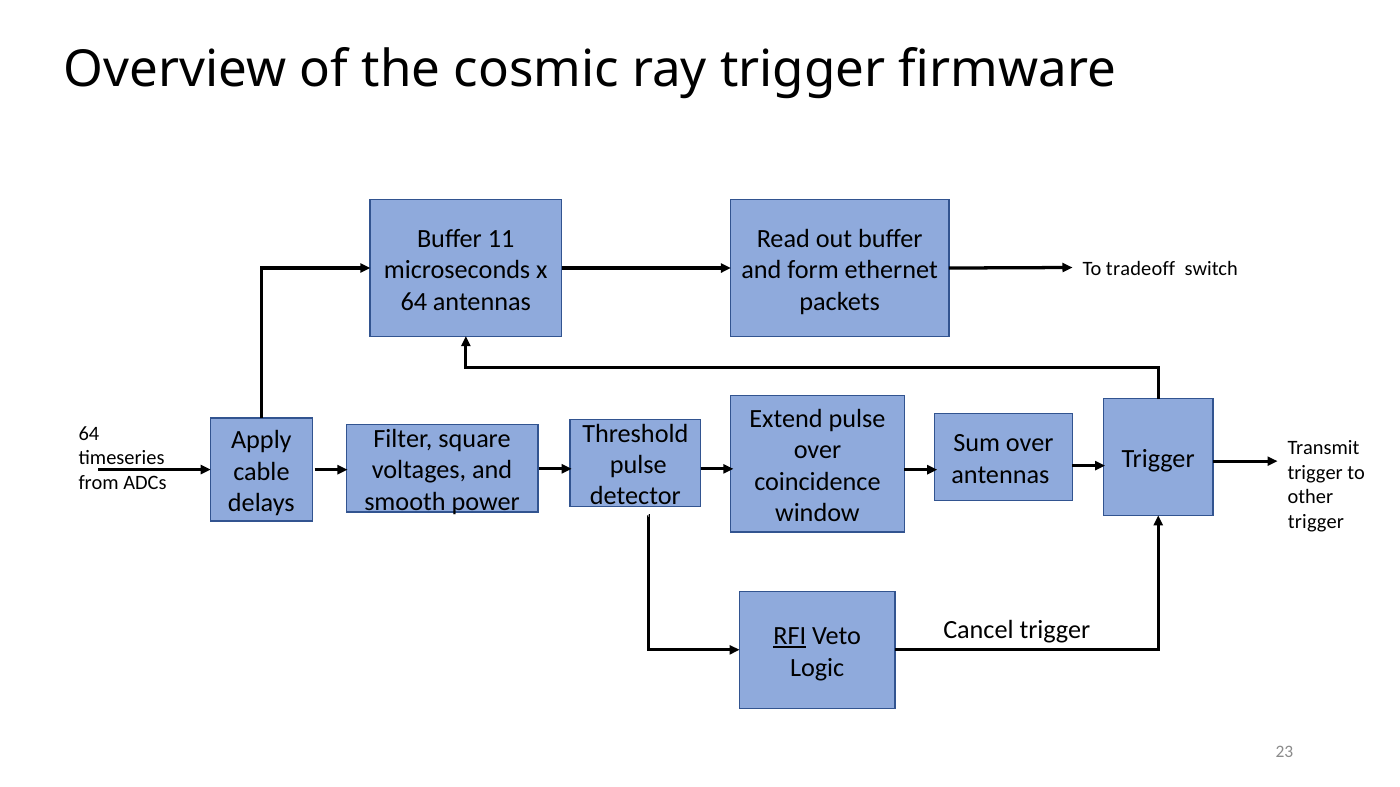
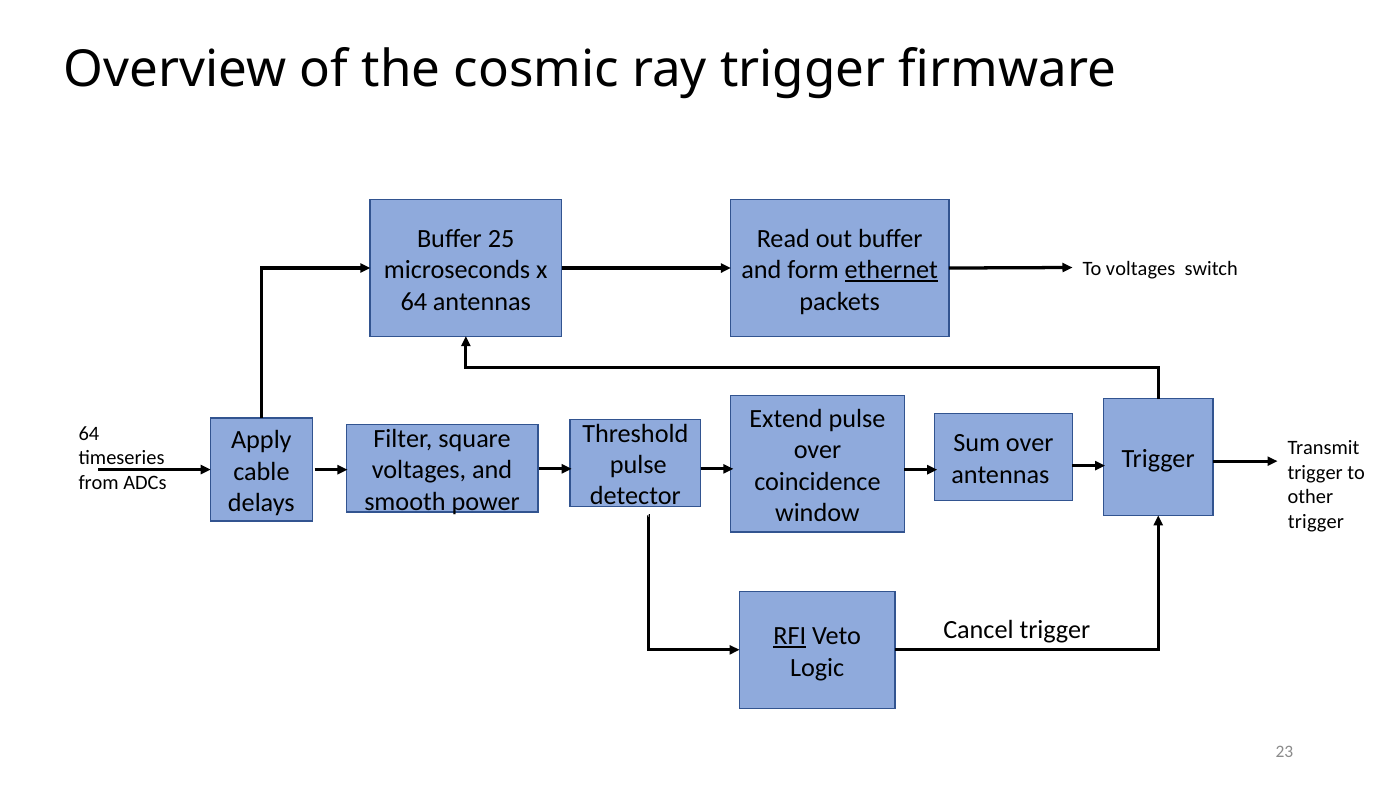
11: 11 -> 25 (501, 239)
ethernet underline: none -> present (891, 270)
To tradeoff: tradeoff -> voltages (1141, 269)
